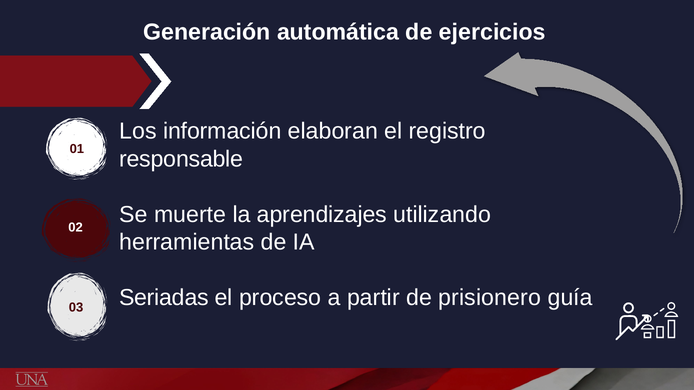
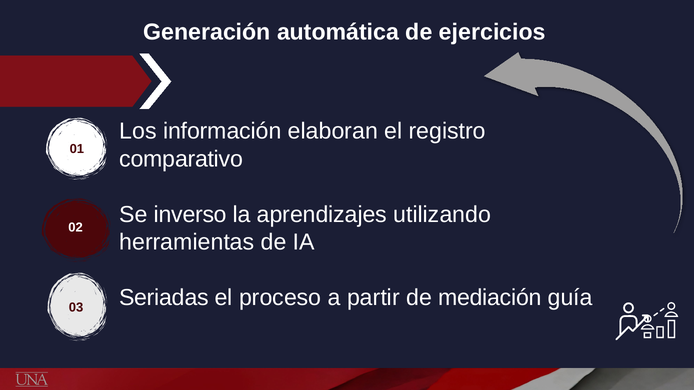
responsable: responsable -> comparativo (181, 159)
muerte: muerte -> inverso (190, 215)
prisionero: prisionero -> mediación (490, 298)
